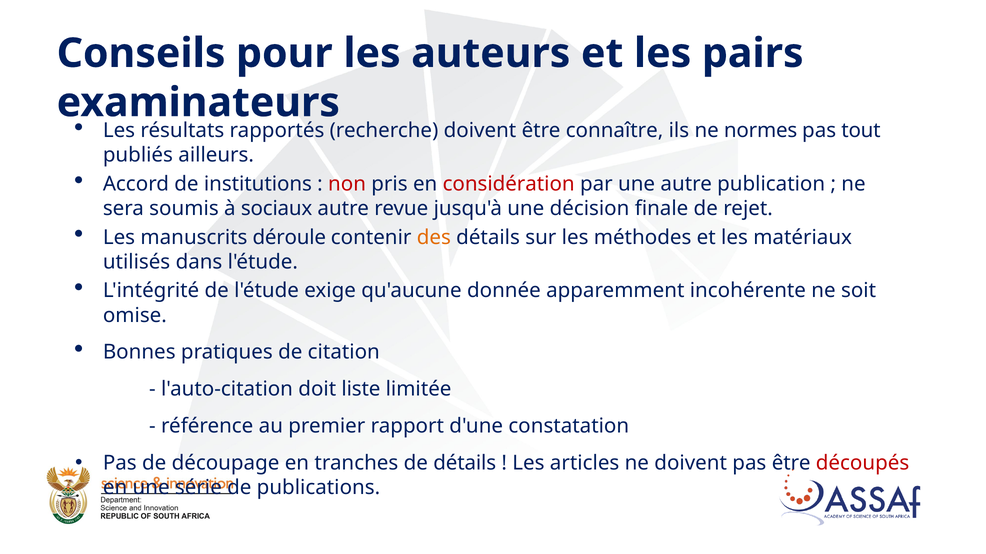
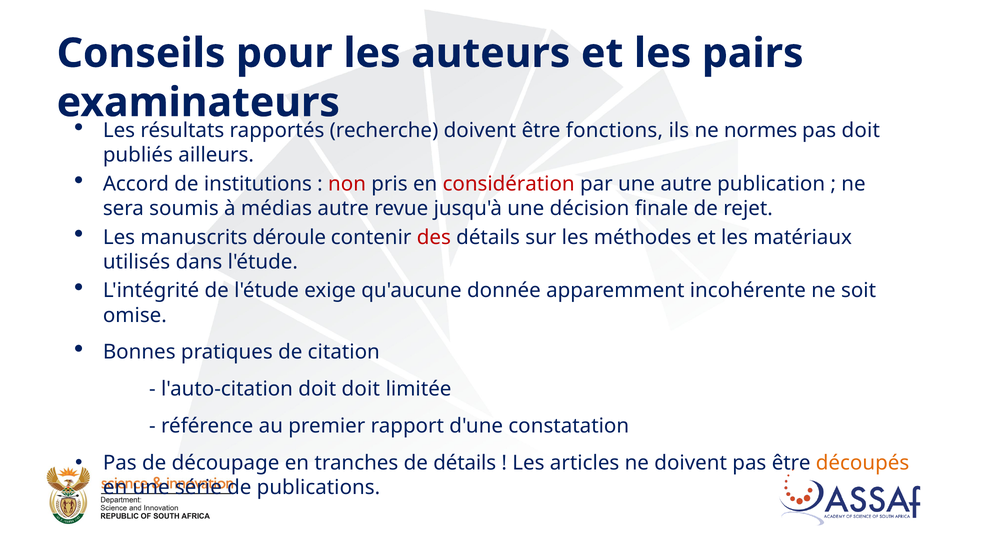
connaître: connaître -> fonctions (614, 131)
pas tout: tout -> doit (861, 131)
sociaux: sociaux -> médias (276, 209)
des colour: orange -> red (434, 238)
doit liste: liste -> doit (361, 390)
découpés colour: red -> orange (863, 464)
